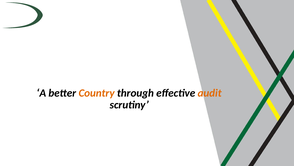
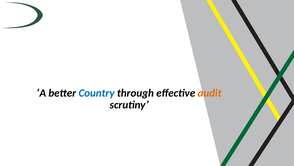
Country colour: orange -> blue (97, 93)
